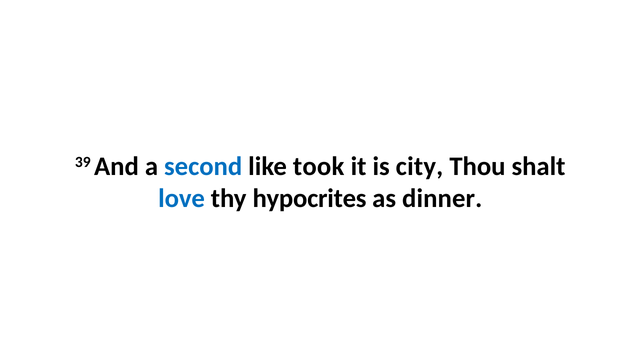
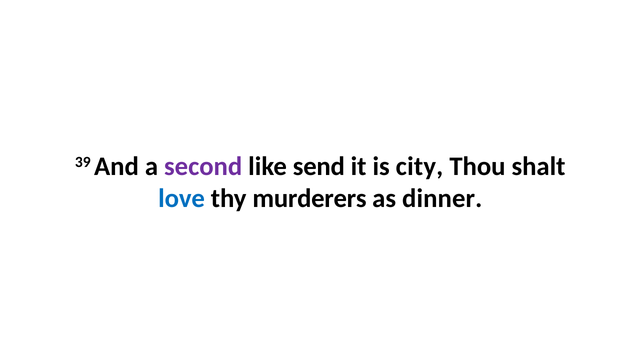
second colour: blue -> purple (203, 166)
took: took -> send (319, 166)
hypocrites: hypocrites -> murderers (310, 198)
